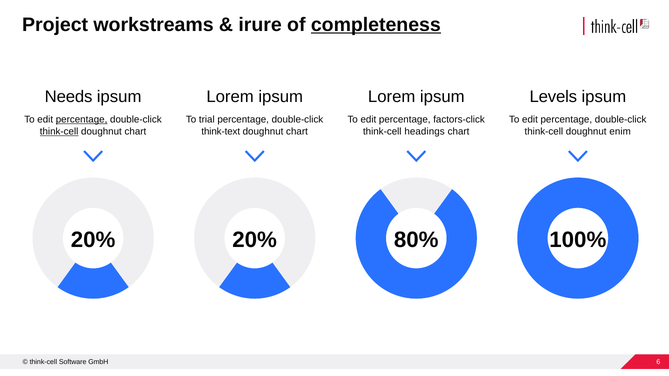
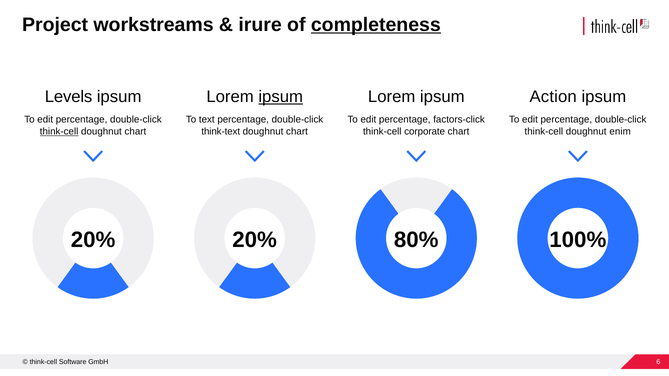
Needs: Needs -> Levels (69, 97)
ipsum underline: none -> present (281, 97)
Levels: Levels -> Action (553, 97)
percentage underline: present -> none (82, 120)
trial: trial -> text (207, 120)
headings: headings -> corporate (425, 132)
